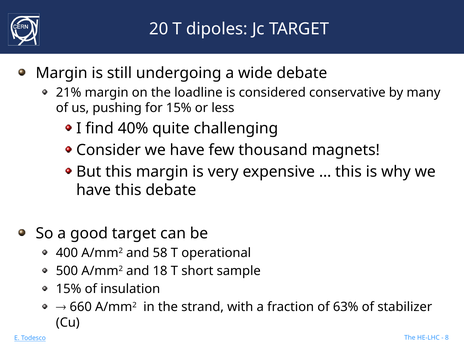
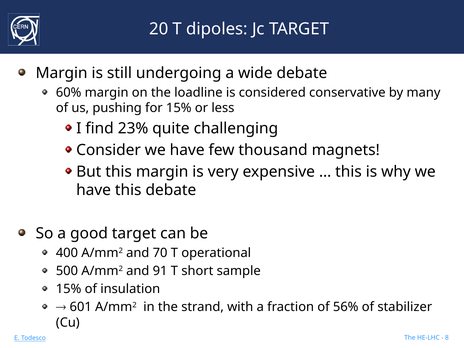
21%: 21% -> 60% (69, 93)
40%: 40% -> 23% (133, 128)
58: 58 -> 70 (160, 253)
18: 18 -> 91 (160, 271)
660: 660 -> 601 (81, 307)
63%: 63% -> 56% (346, 307)
